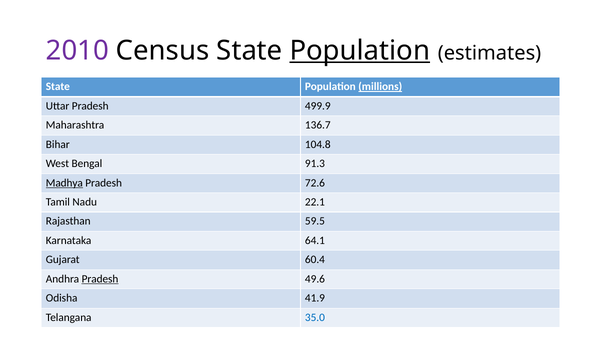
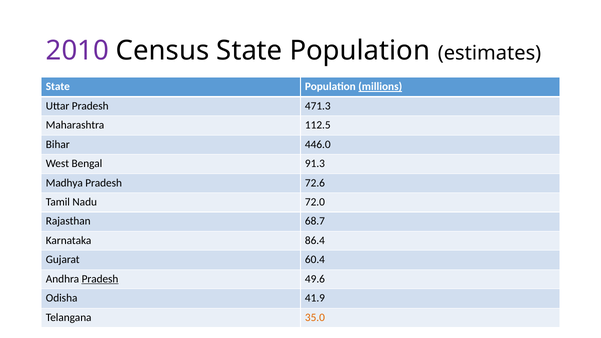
Population underline: present -> none (360, 50)
499.9: 499.9 -> 471.3 (318, 106)
136.7: 136.7 -> 112.5 (318, 125)
104.8: 104.8 -> 446.0 (318, 144)
Madhya underline: present -> none (64, 183)
22.1: 22.1 -> 72.0 (315, 202)
59.5: 59.5 -> 68.7 (315, 221)
64.1: 64.1 -> 86.4 (315, 241)
35.0 colour: blue -> orange (315, 317)
